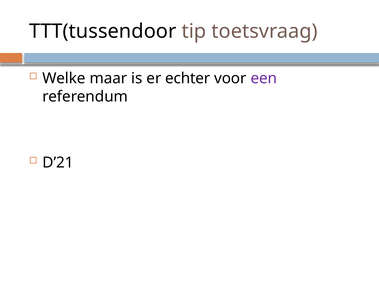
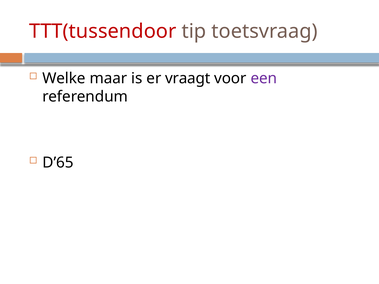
TTT(tussendoor colour: black -> red (103, 31)
echter: echter -> vraagt (188, 78)
D’21: D’21 -> D’65 (58, 163)
